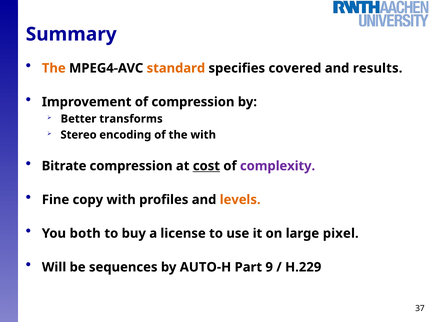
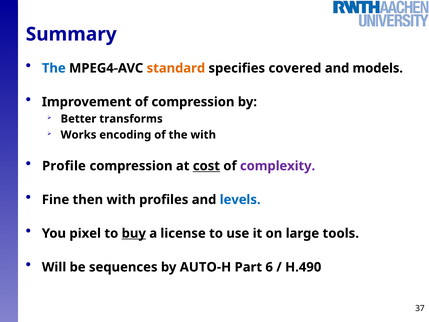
The colour: orange -> blue (54, 68)
results: results -> models (378, 68)
Stereo: Stereo -> Works (78, 135)
Bitrate: Bitrate -> Profile (64, 166)
copy: copy -> then (88, 200)
levels colour: orange -> blue (240, 200)
both: both -> pixel (85, 233)
buy underline: none -> present (134, 233)
pixel: pixel -> tools (341, 233)
9: 9 -> 6 (269, 267)
H.229: H.229 -> H.490 (303, 267)
